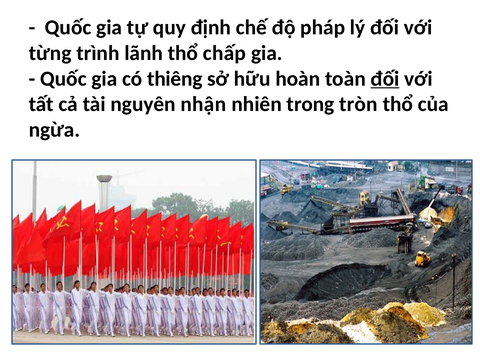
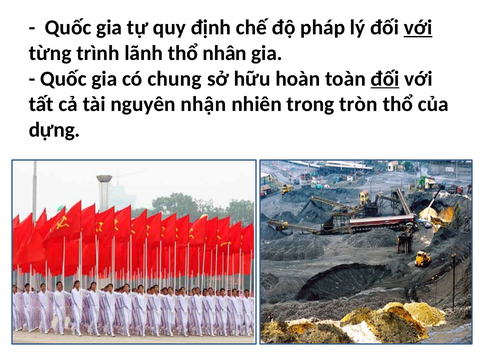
với underline: none -> present (418, 27)
chấp: chấp -> nhân (225, 53)
thiêng: thiêng -> chung (175, 79)
ngừa: ngừa -> dựng (54, 130)
